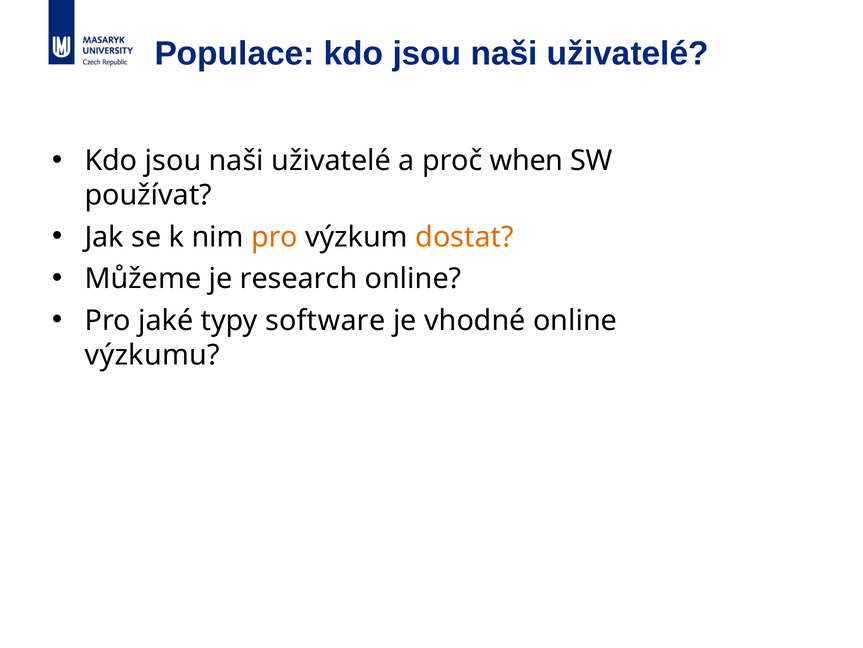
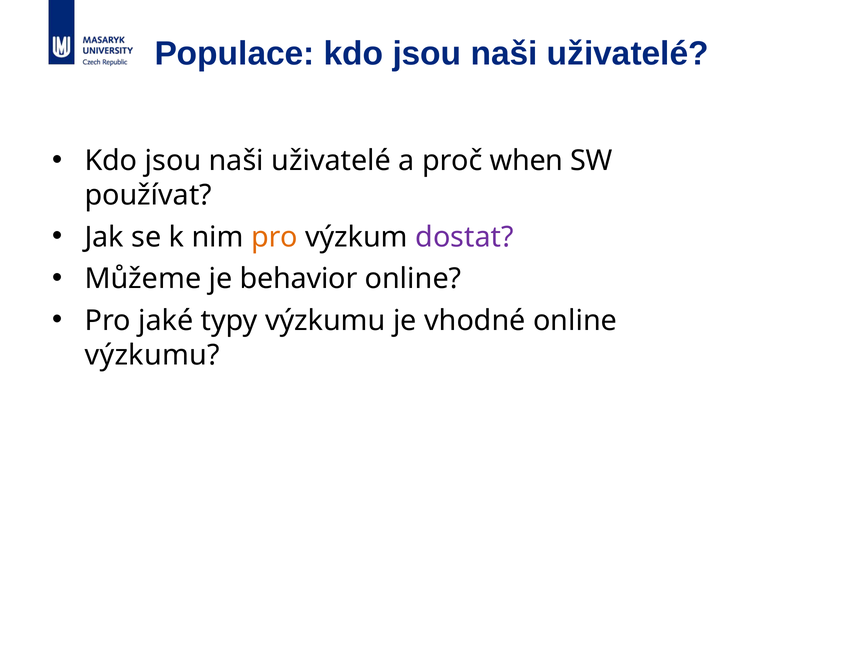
dostat colour: orange -> purple (464, 237)
research: research -> behavior (299, 278)
typy software: software -> výzkumu (325, 320)
